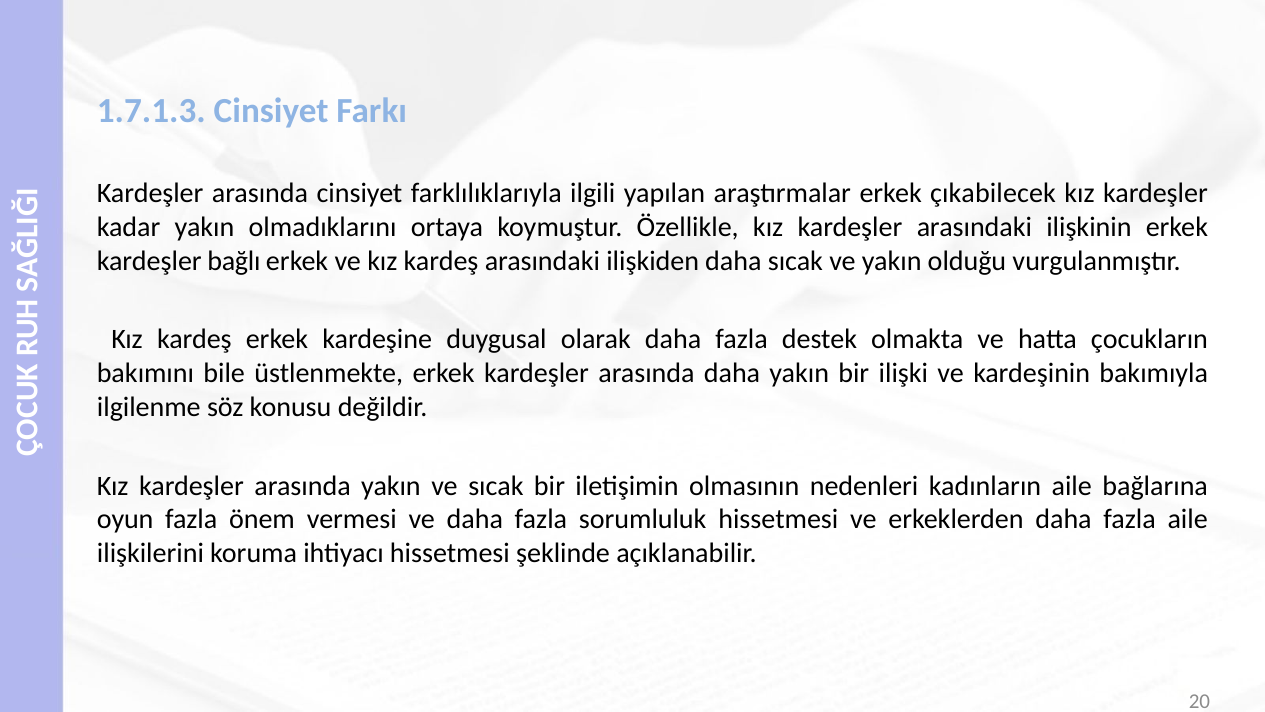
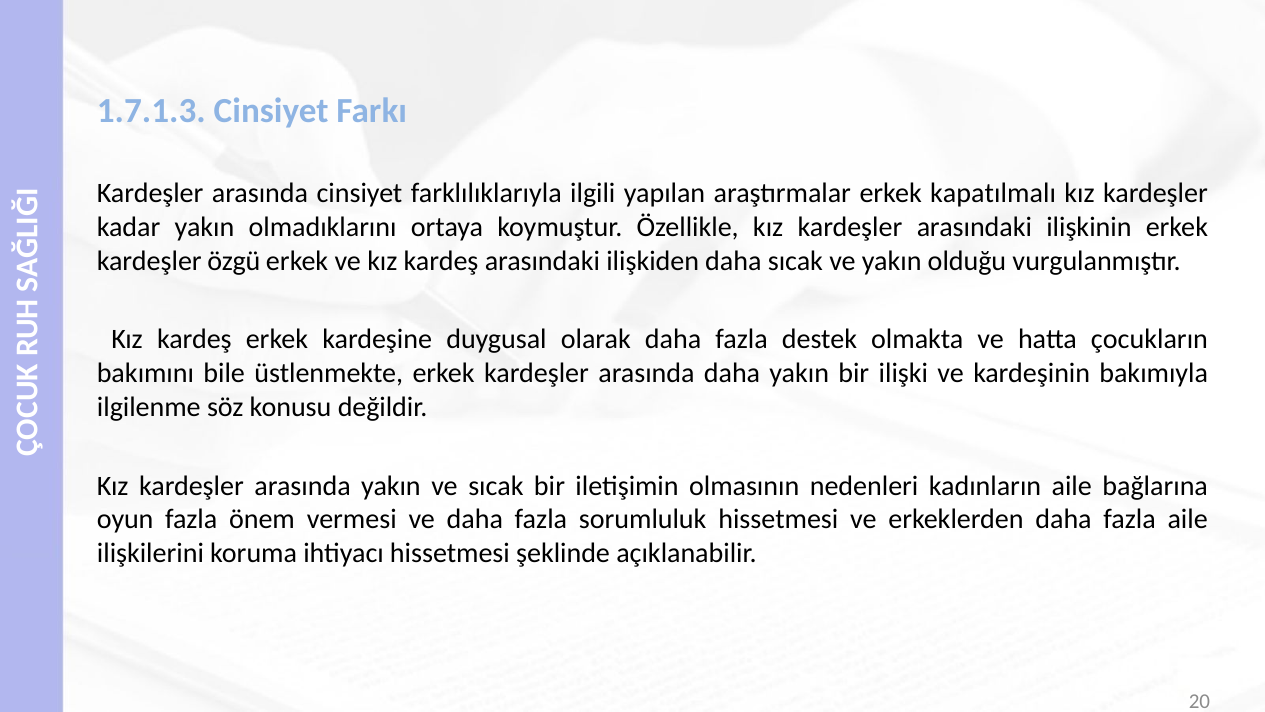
çıkabilecek: çıkabilecek -> kapatılmalı (993, 193)
bağlı: bağlı -> özgü (234, 261)
